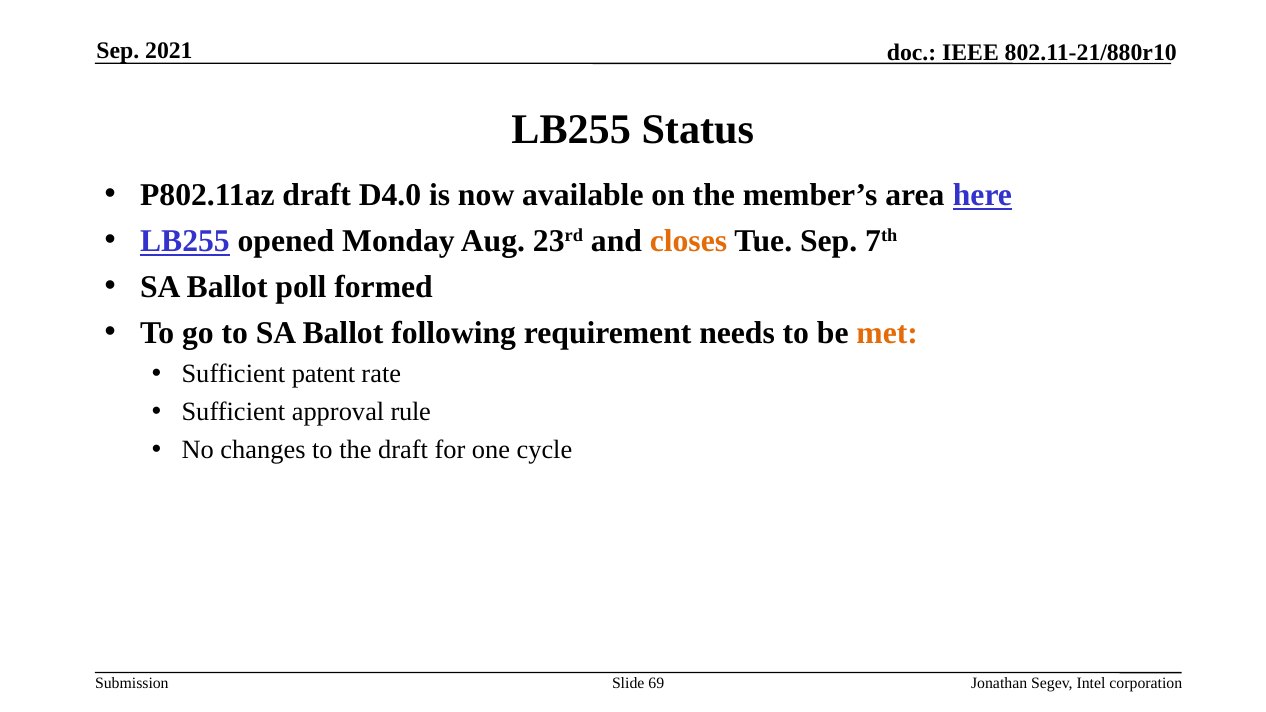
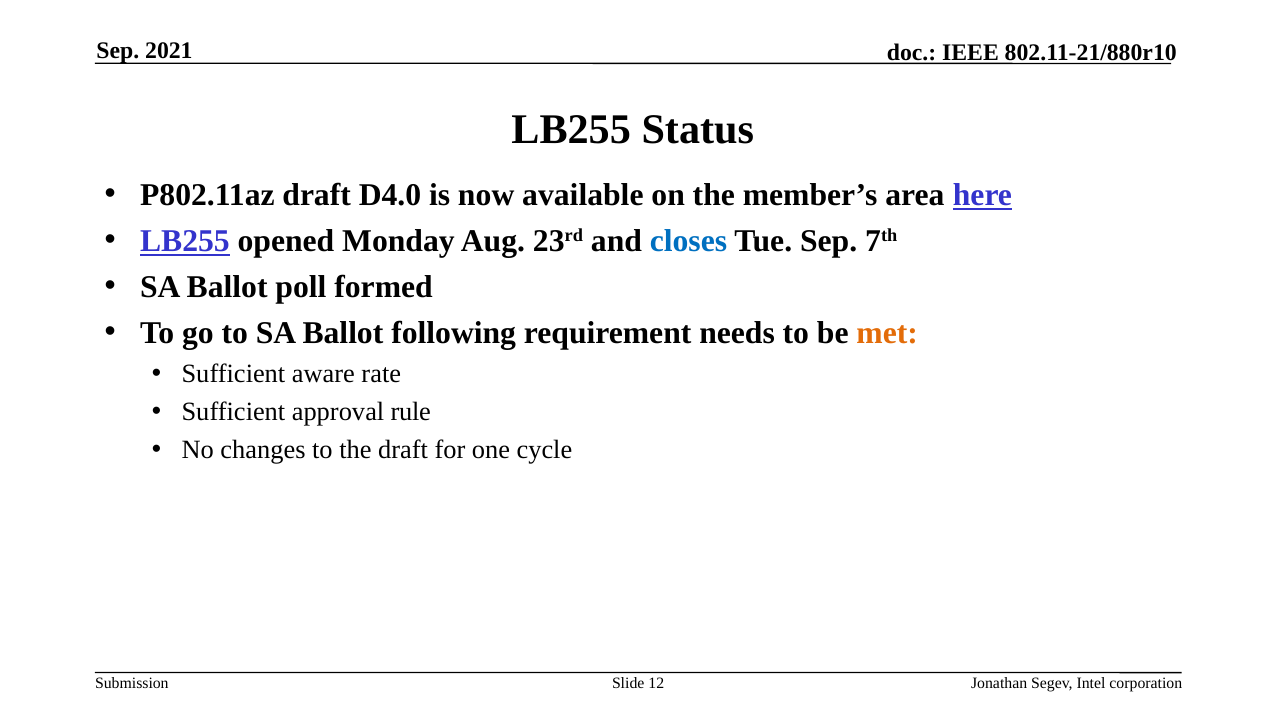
closes colour: orange -> blue (688, 241)
patent: patent -> aware (323, 374)
69: 69 -> 12 (656, 683)
